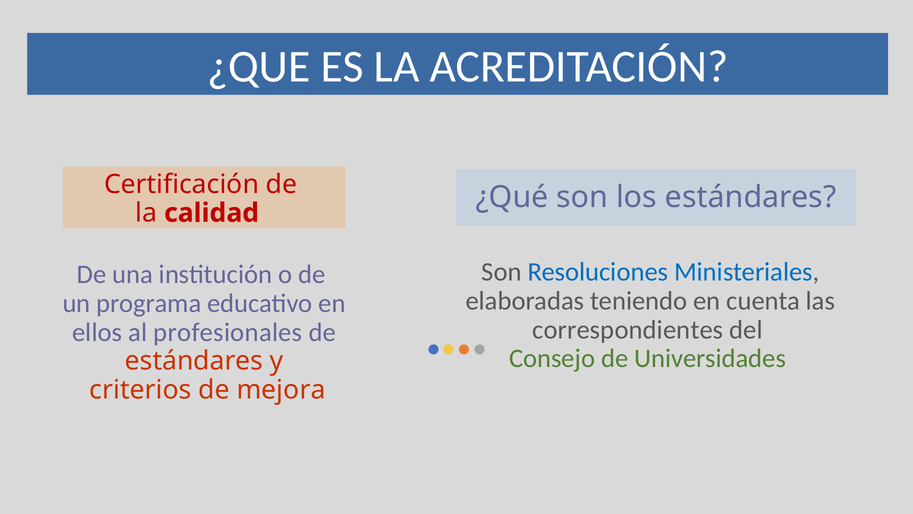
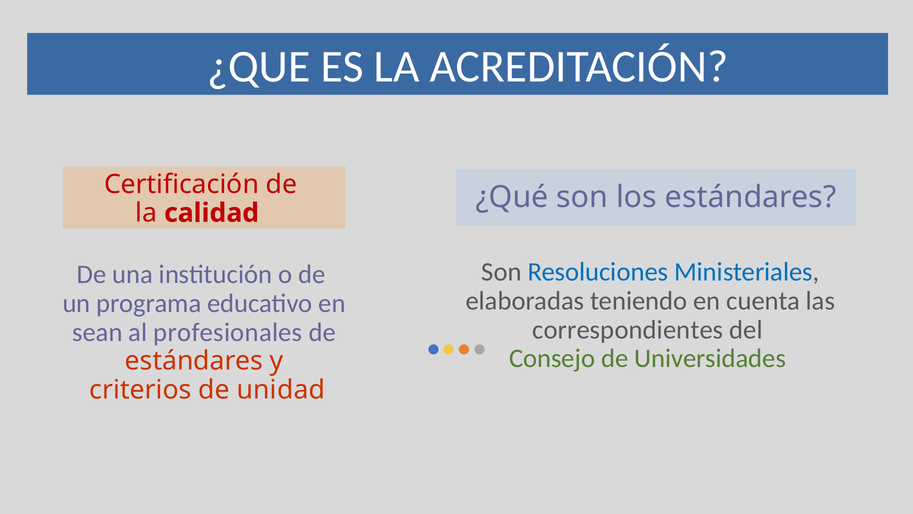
ellos: ellos -> sean (97, 332)
mejora: mejora -> unidad (281, 389)
